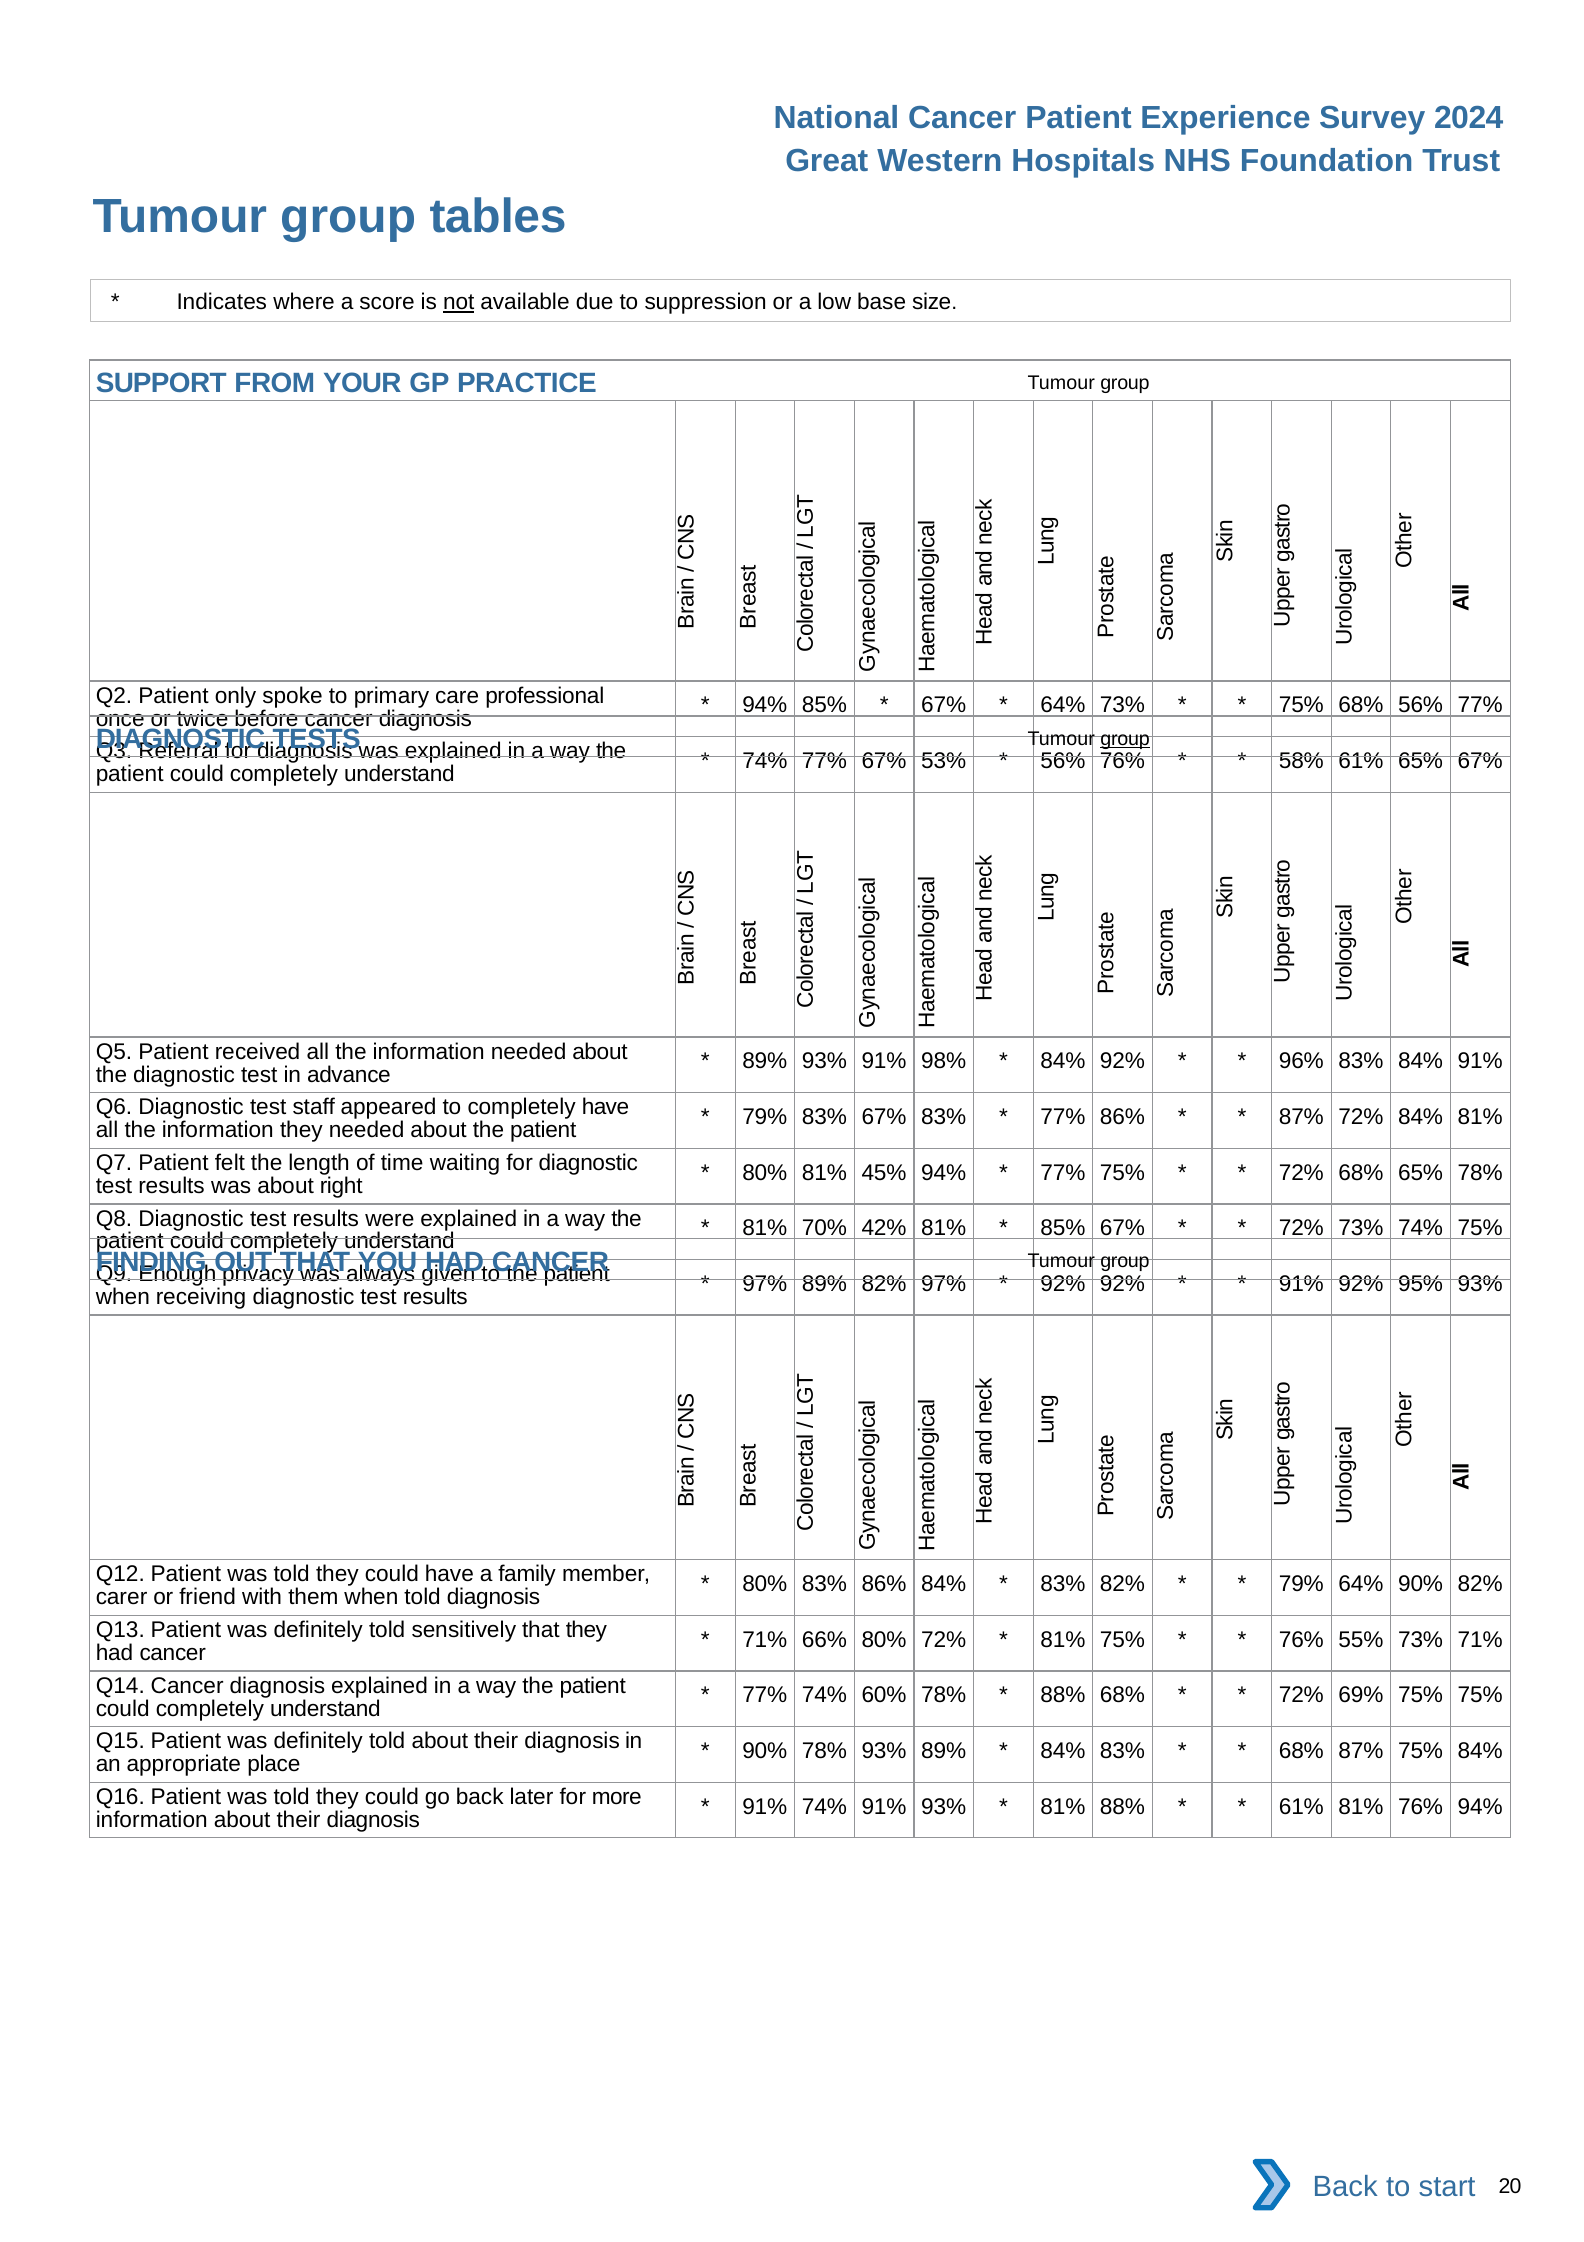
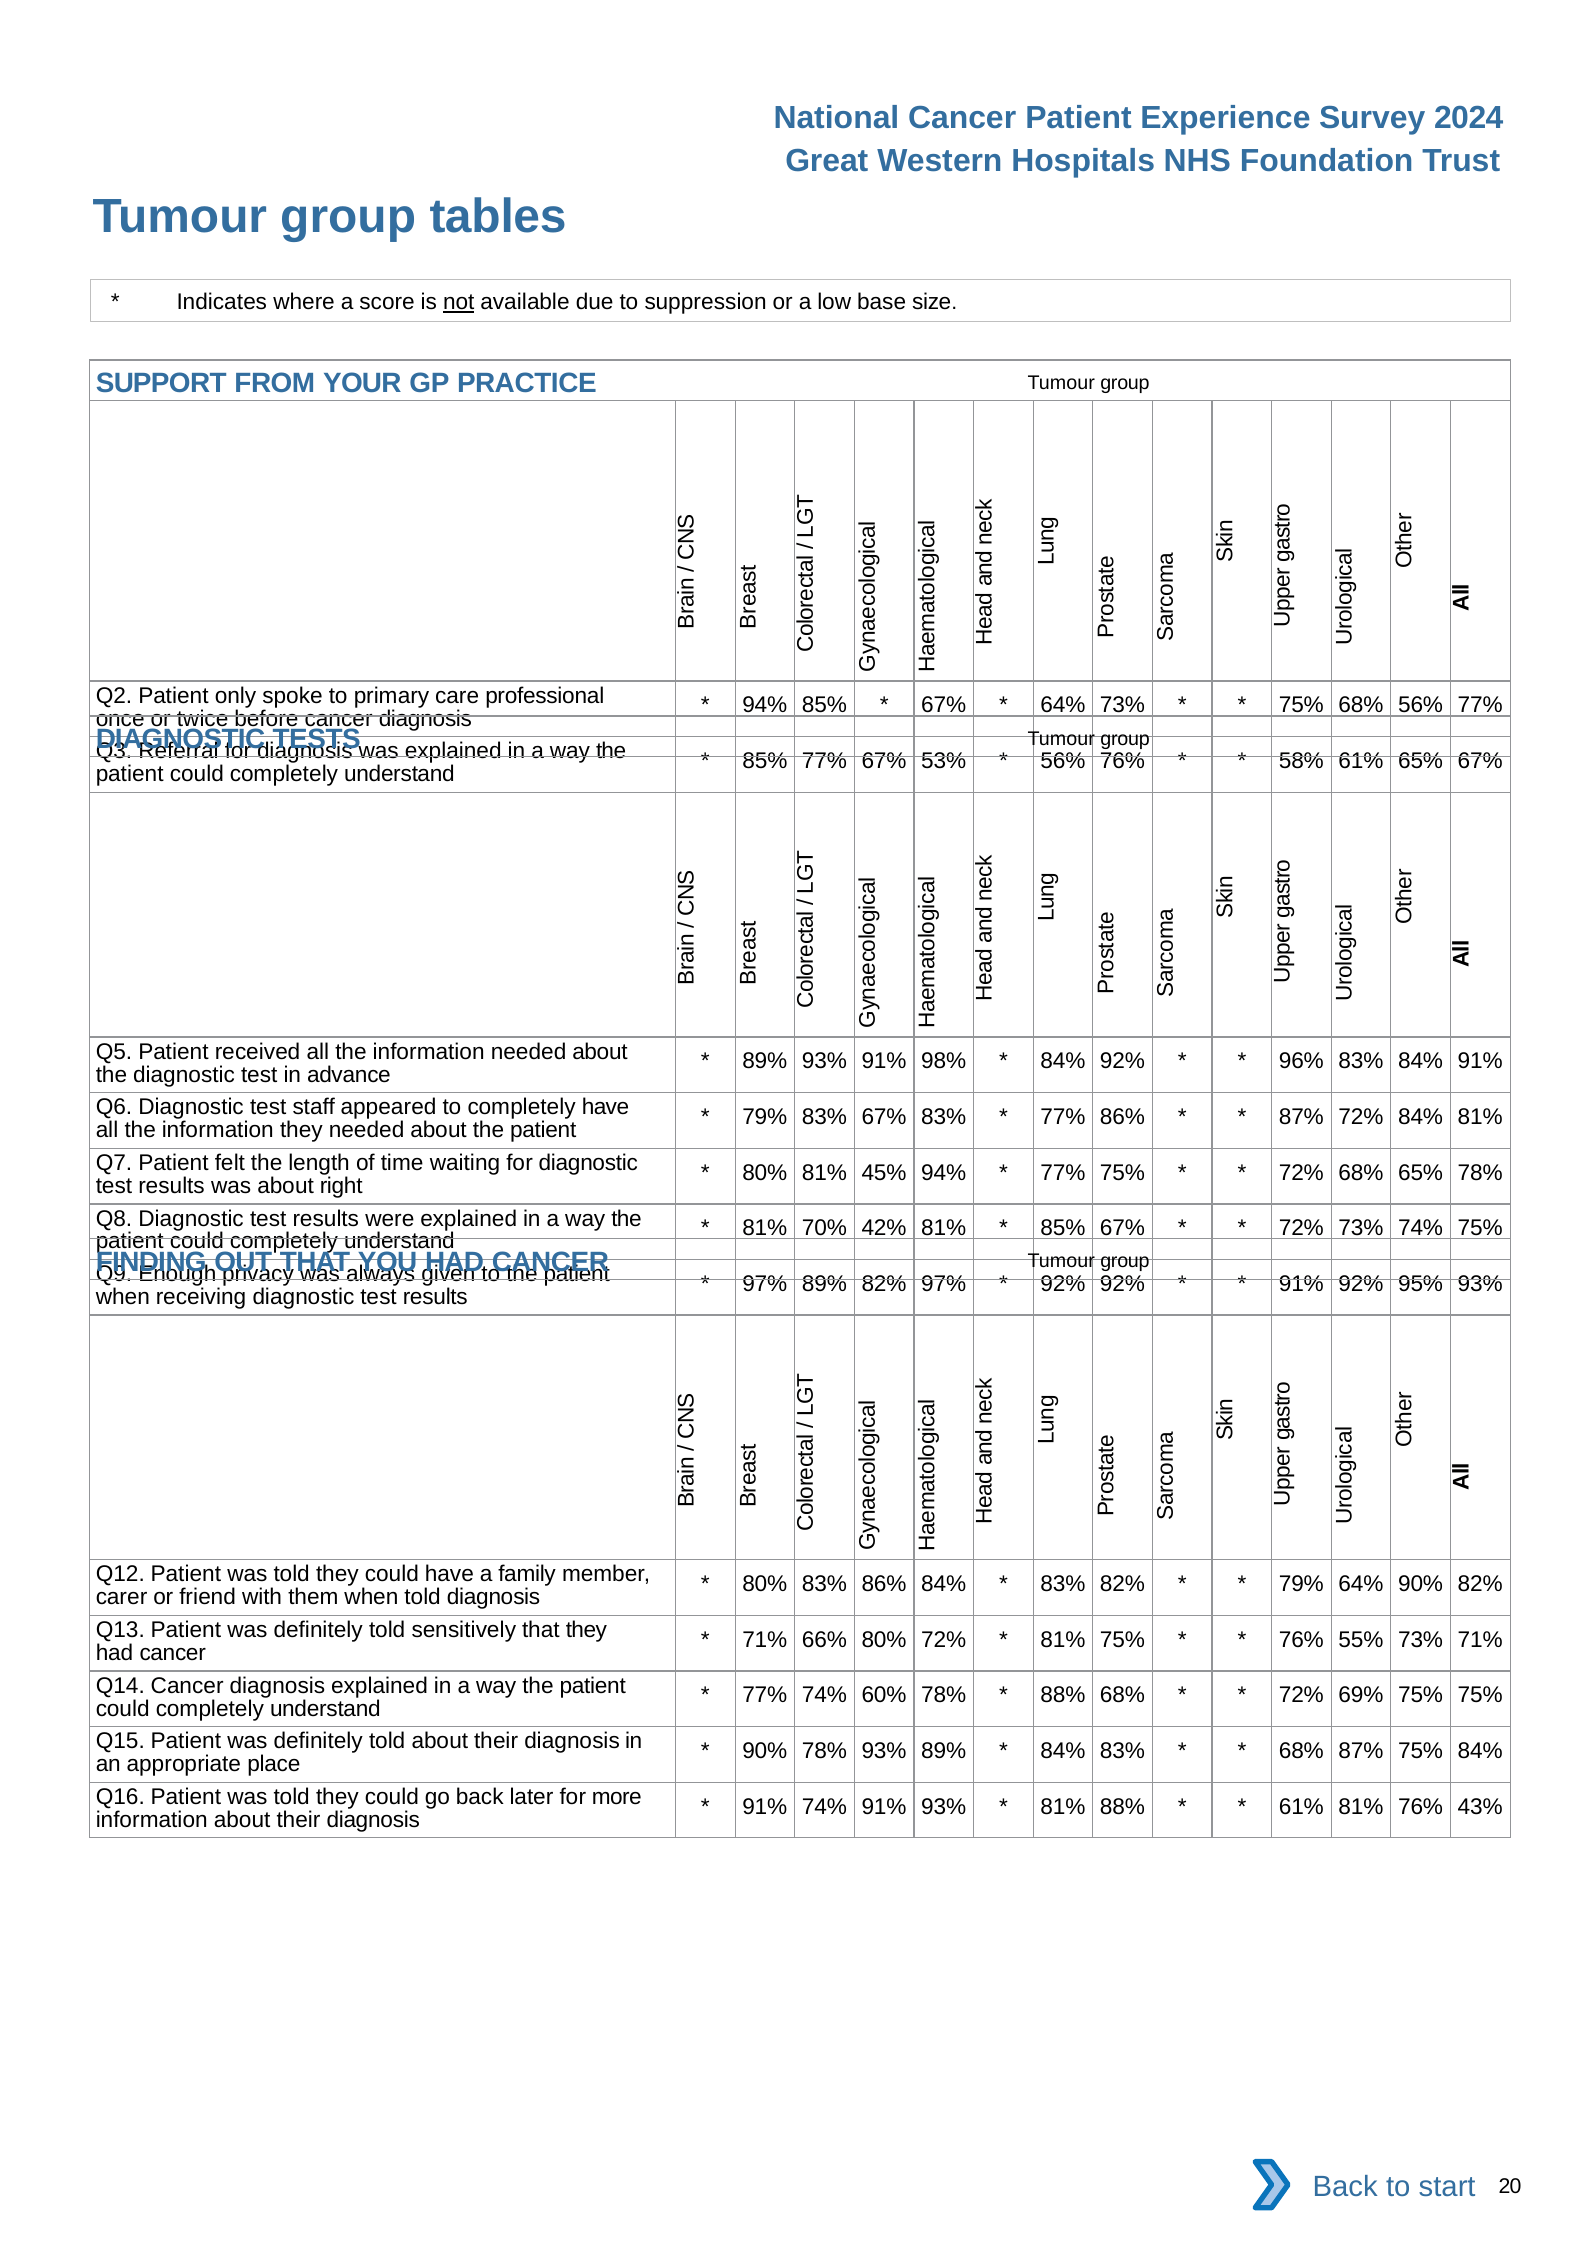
group underline: present -> none (1125, 739)
74%: 74% -> 85% (765, 761)
76% 94%: 94% -> 43% (1480, 1806)
